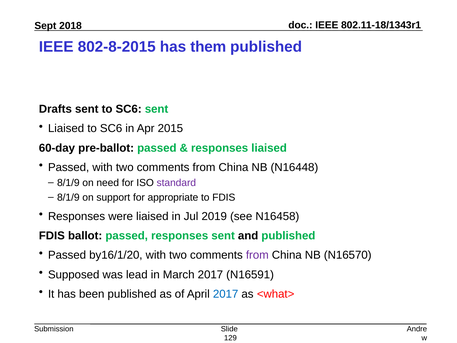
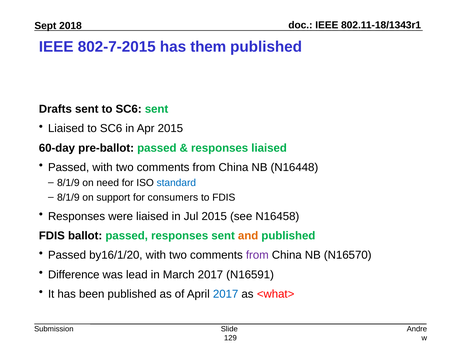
802-8-2015: 802-8-2015 -> 802-7-2015 (117, 47)
standard colour: purple -> blue (176, 183)
appropriate: appropriate -> consumers (173, 197)
Jul 2019: 2019 -> 2015 (214, 216)
and colour: black -> orange (248, 236)
Supposed: Supposed -> Difference (74, 274)
